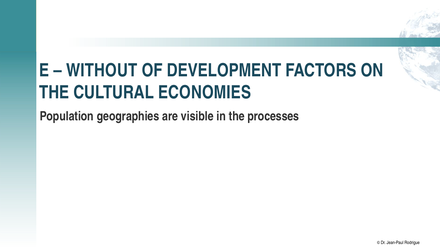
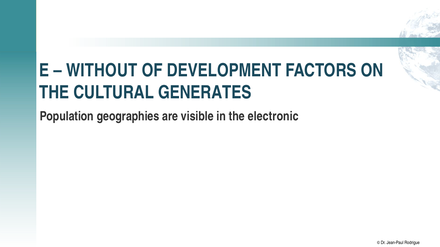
ECONOMIES: ECONOMIES -> GENERATES (205, 93)
processes: processes -> electronic (273, 116)
